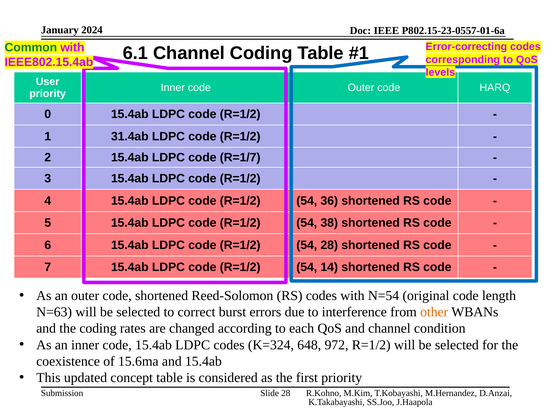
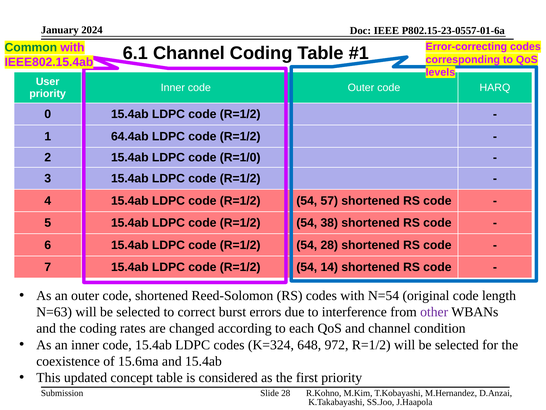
31.4ab: 31.4ab -> 64.4ab (130, 136)
R=1/7: R=1/7 -> R=1/0 (240, 157)
36: 36 -> 57 (329, 200)
other colour: orange -> purple (434, 312)
